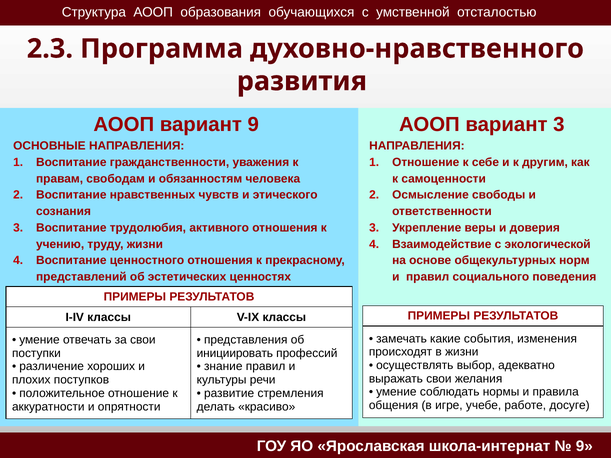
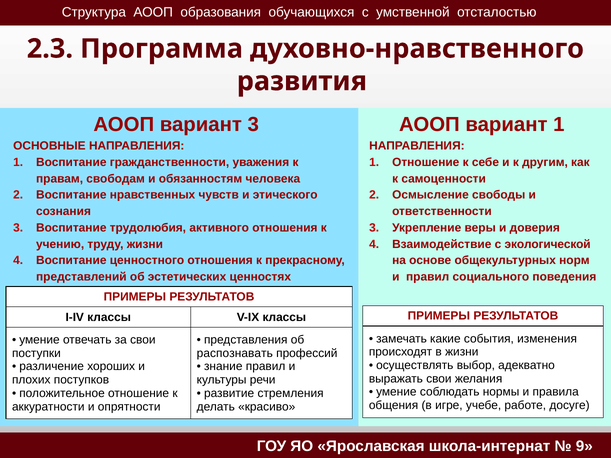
вариант 9: 9 -> 3 (253, 125)
вариант 3: 3 -> 1 (559, 125)
инициировать: инициировать -> распознавать (235, 353)
